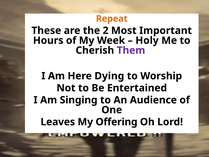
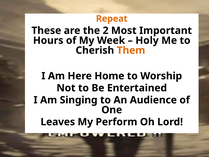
Them colour: purple -> orange (131, 50)
Dying: Dying -> Home (109, 76)
Offering: Offering -> Perform (116, 122)
